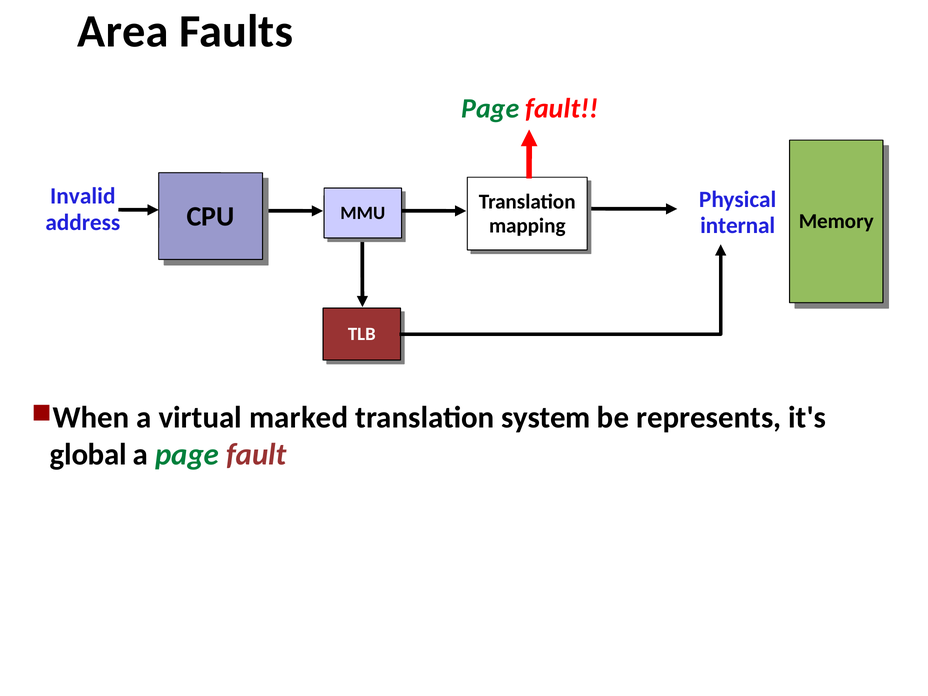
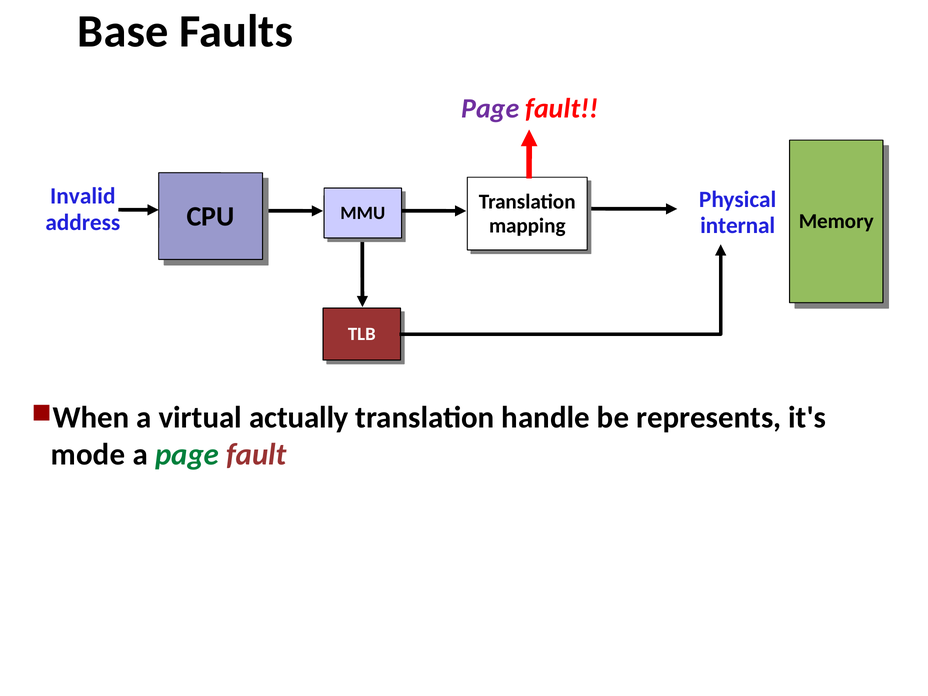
Area: Area -> Base (123, 31)
Page colour: green -> purple (490, 108)
marked: marked -> actually (299, 418)
system: system -> handle (546, 418)
global: global -> mode (88, 455)
